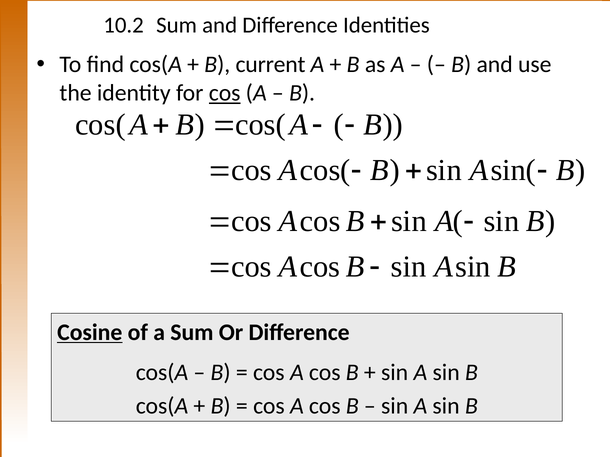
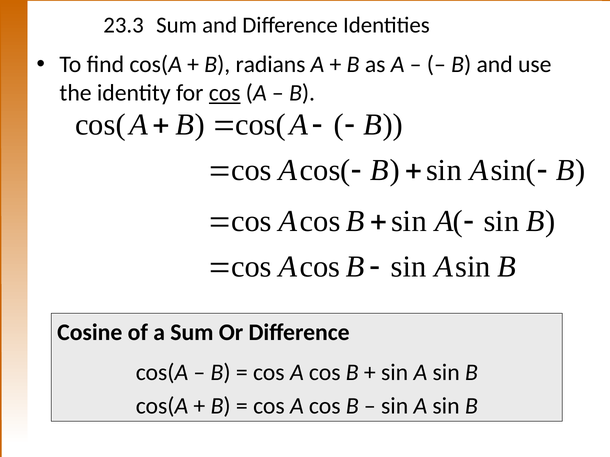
10.2: 10.2 -> 23.3 (124, 25)
current: current -> radians (270, 65)
Cosine underline: present -> none (90, 333)
